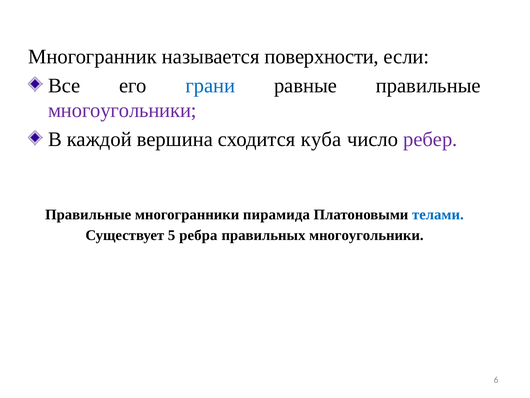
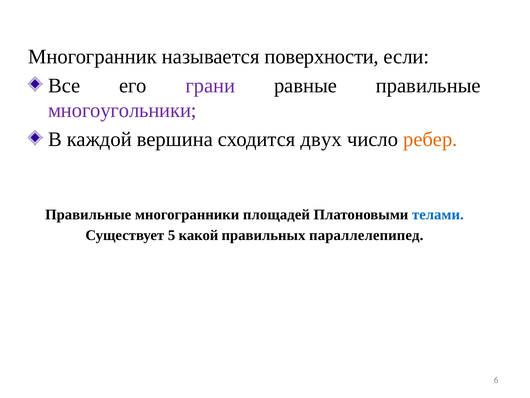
грани colour: blue -> purple (210, 85)
куба: куба -> двух (321, 139)
ребер colour: purple -> orange (430, 139)
пирамида: пирамида -> площадей (276, 214)
ребра: ребра -> какой (198, 235)
правильных многоугольники: многоугольники -> параллелепипед (366, 235)
